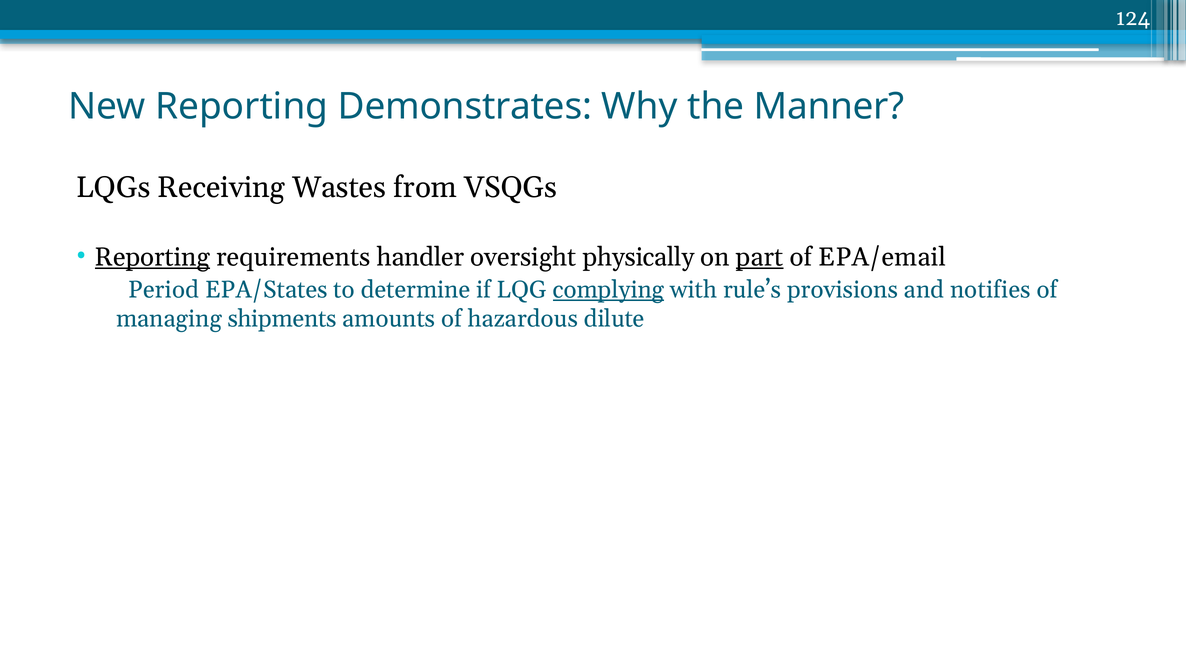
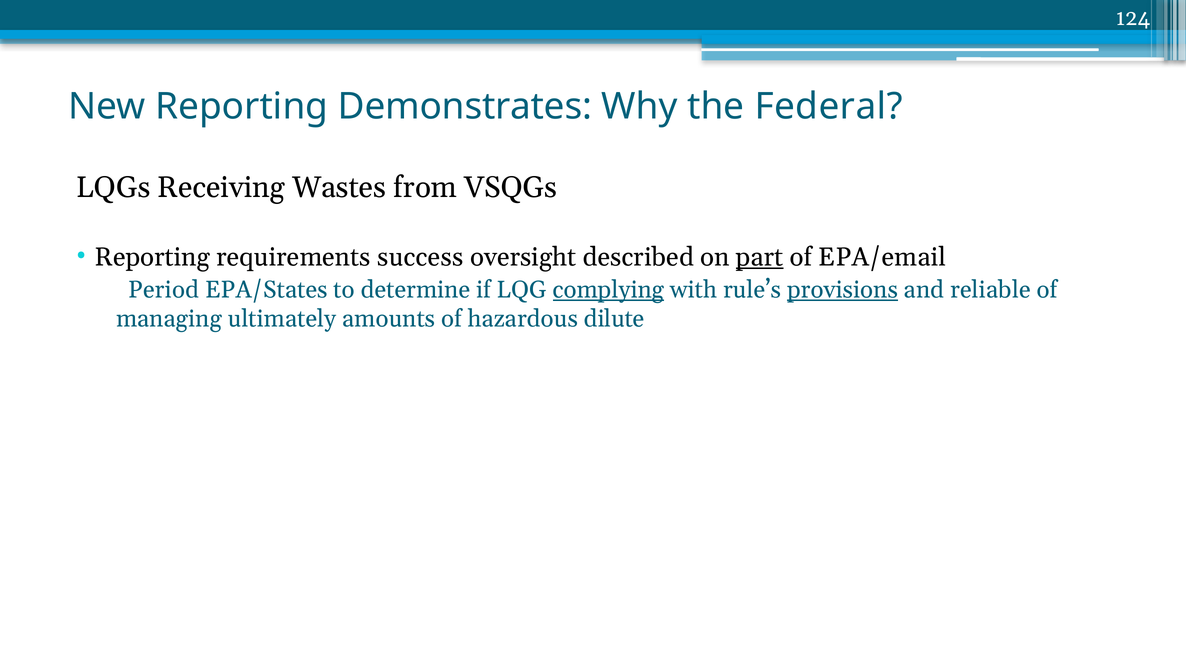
Manner: Manner -> Federal (829, 106)
Reporting underline: present -> none (152, 257)
handler: handler -> success (420, 257)
physically: physically -> described (638, 257)
provisions underline: none -> present (843, 290)
notifies: notifies -> reliable (990, 290)
shipments: shipments -> ultimately (282, 319)
